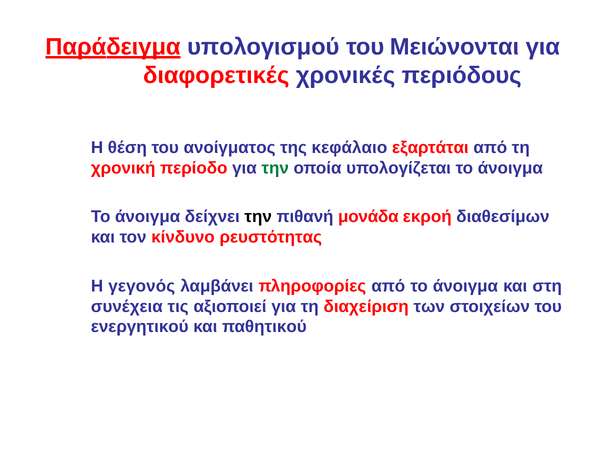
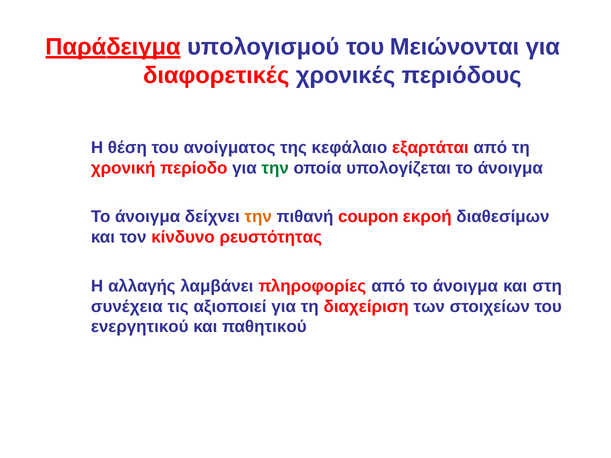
την colour: black -> orange (258, 217)
μονάδα: μονάδα -> coupon (368, 217)
γεγονός: γεγονός -> αλλαγής (142, 286)
